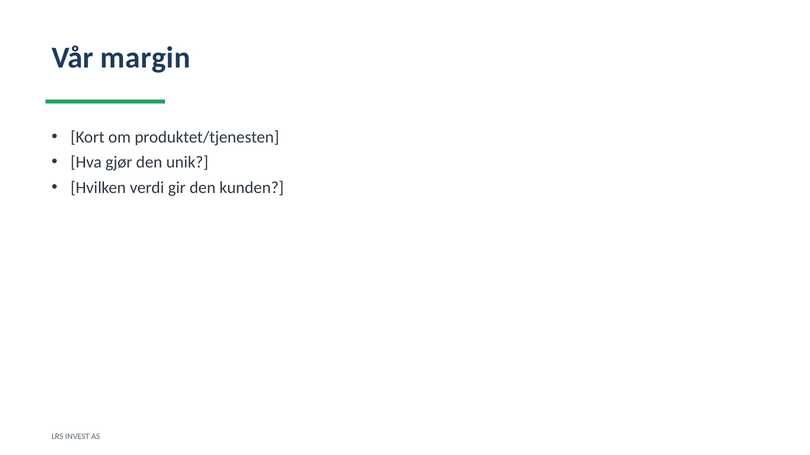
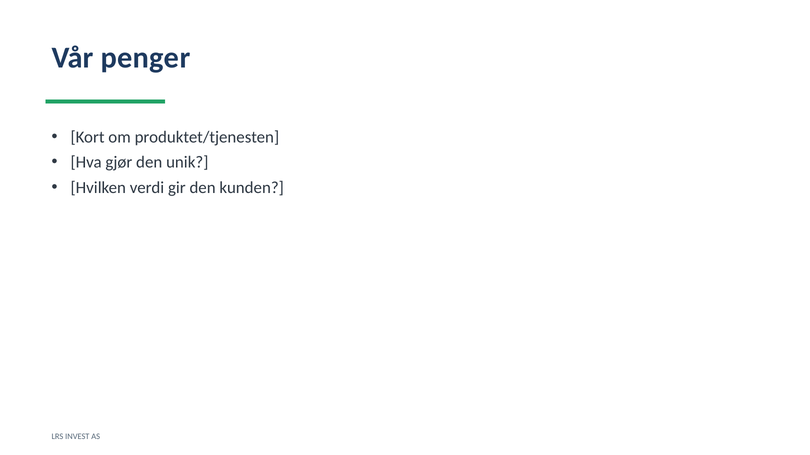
margin: margin -> penger (145, 58)
